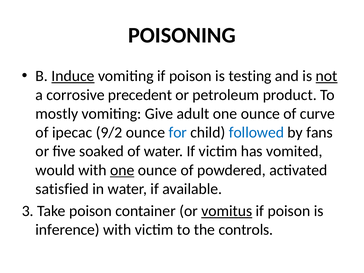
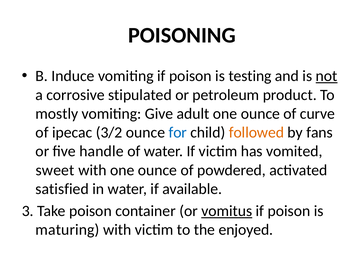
Induce underline: present -> none (73, 76)
precedent: precedent -> stipulated (140, 95)
9/2: 9/2 -> 3/2 (109, 132)
followed colour: blue -> orange (256, 132)
soaked: soaked -> handle (101, 151)
would: would -> sweet (55, 170)
one underline: present -> none (122, 170)
inference: inference -> maturing (67, 230)
controls: controls -> enjoyed (246, 230)
